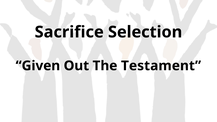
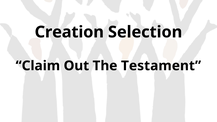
Sacrifice: Sacrifice -> Creation (69, 32)
Given: Given -> Claim (38, 66)
